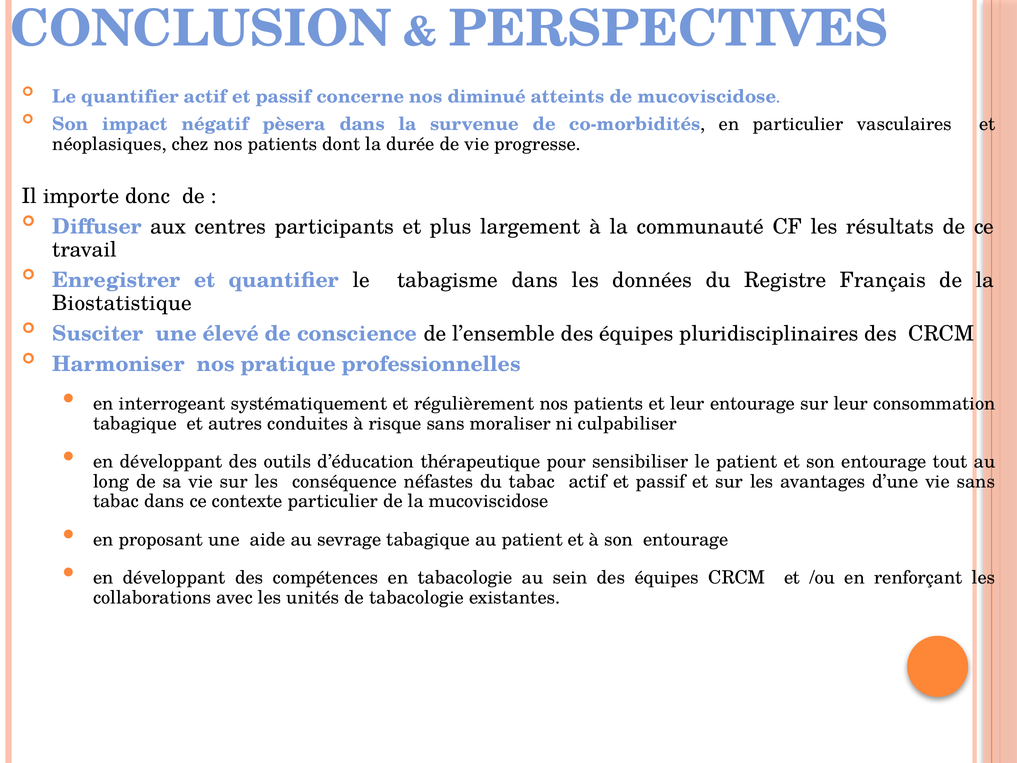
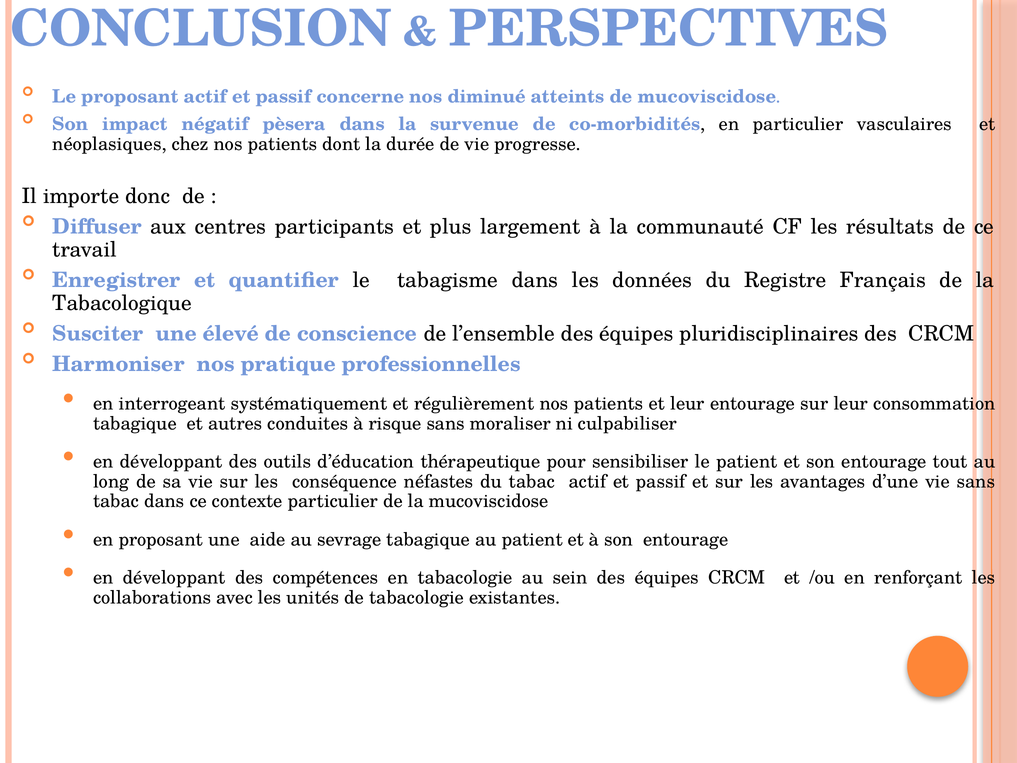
Le quantifier: quantifier -> proposant (130, 97)
Biostatistique: Biostatistique -> Tabacologique (122, 303)
